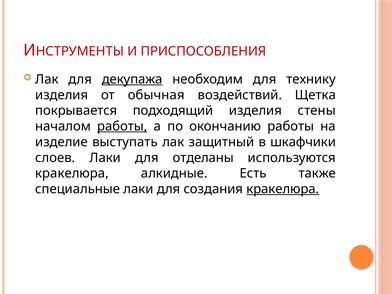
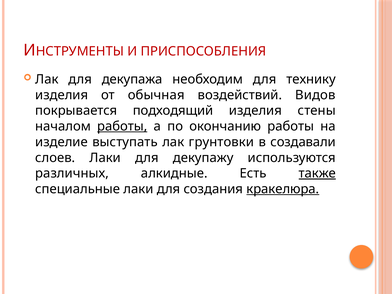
декупажа underline: present -> none (132, 79)
Щетка: Щетка -> Видов (315, 95)
защитный: защитный -> грунтовки (221, 142)
шкафчики: шкафчики -> создавали (303, 142)
отделаны: отделаны -> декупажу (203, 158)
кракелюра: кракелюра -> различных (72, 173)
также underline: none -> present (317, 173)
